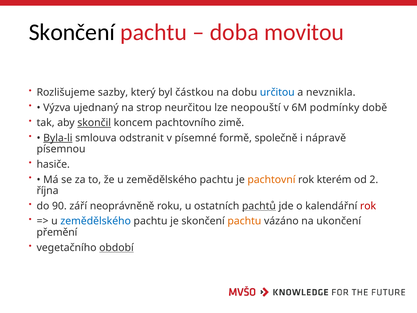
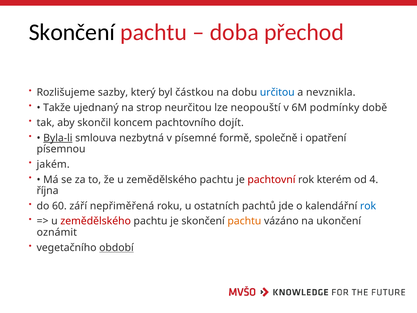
movitou: movitou -> přechod (304, 32)
Výzva: Výzva -> Takže (57, 107)
skončil underline: present -> none (94, 123)
zimě: zimě -> dojít (231, 123)
odstranit: odstranit -> nezbytná (142, 138)
nápravě: nápravě -> opatření (326, 138)
hasiče: hasiče -> jakém (53, 164)
pachtovní colour: orange -> red (271, 179)
2: 2 -> 4 (374, 179)
90: 90 -> 60 (59, 206)
neoprávněně: neoprávněně -> nepřiměřená (122, 206)
pachtů underline: present -> none (259, 206)
rok colour: red -> blue (368, 206)
zemědělského colour: blue -> red (96, 221)
přemění: přemění -> oznámit (57, 232)
